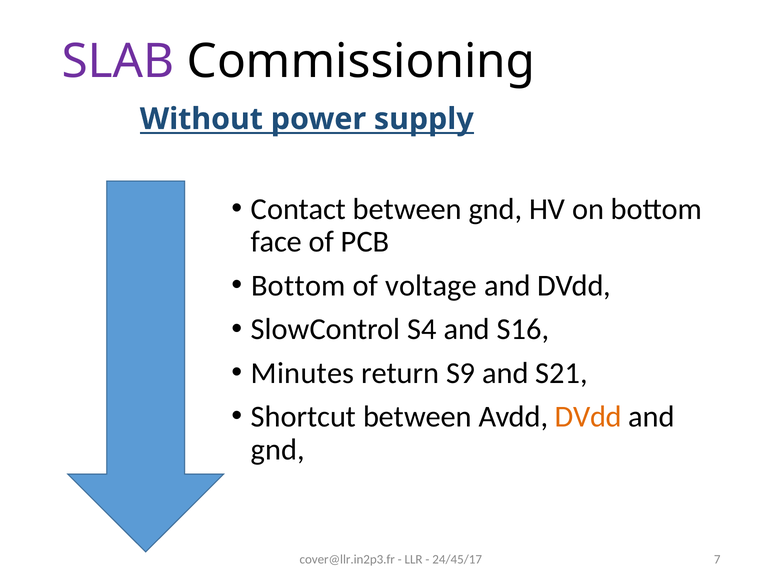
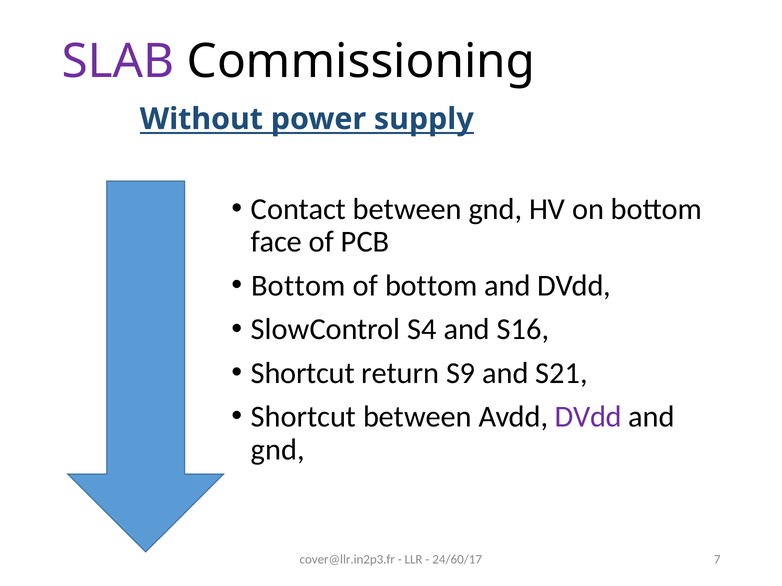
of voltage: voltage -> bottom (431, 286)
Minutes: Minutes -> Shortcut (303, 373)
DVdd colour: orange -> purple (588, 417)
24/45/17: 24/45/17 -> 24/60/17 (457, 560)
